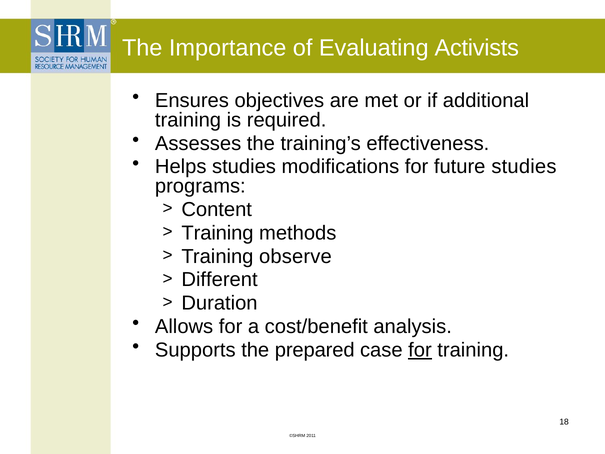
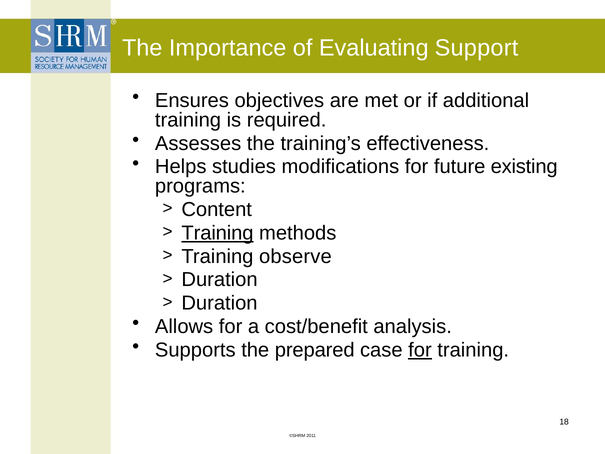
Activists: Activists -> Support (477, 48)
future studies: studies -> existing (524, 167)
Training underline: none -> present (218, 233)
Different: Different -> Duration (220, 280)
